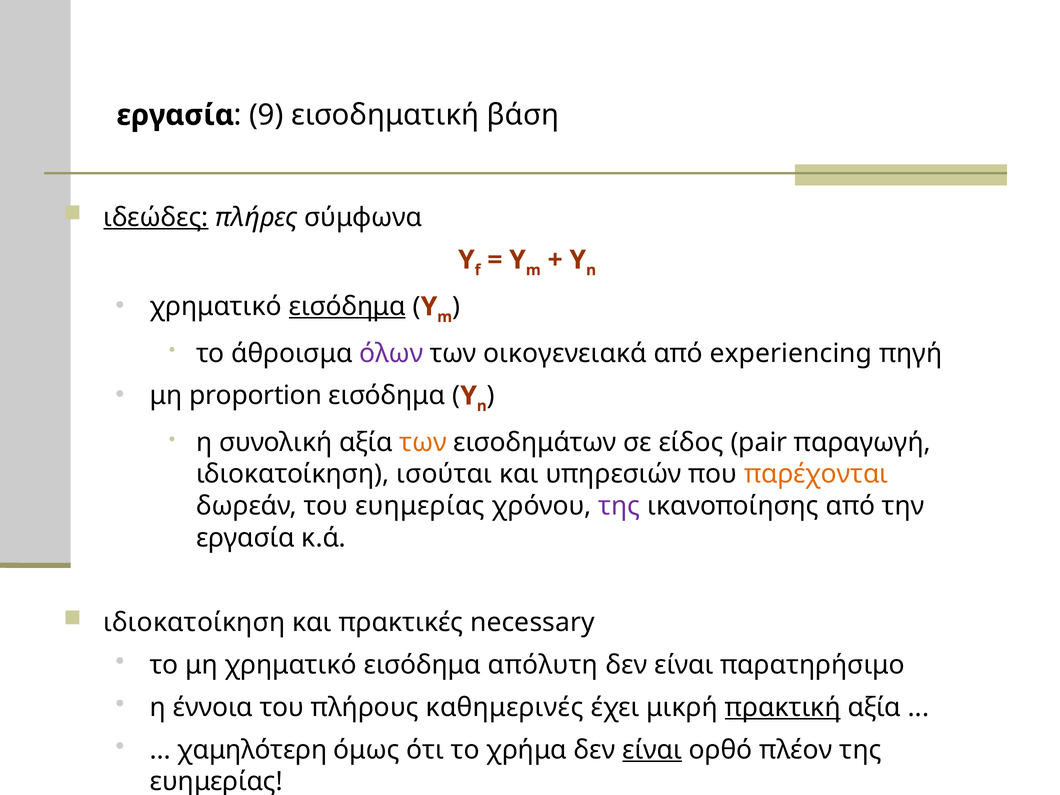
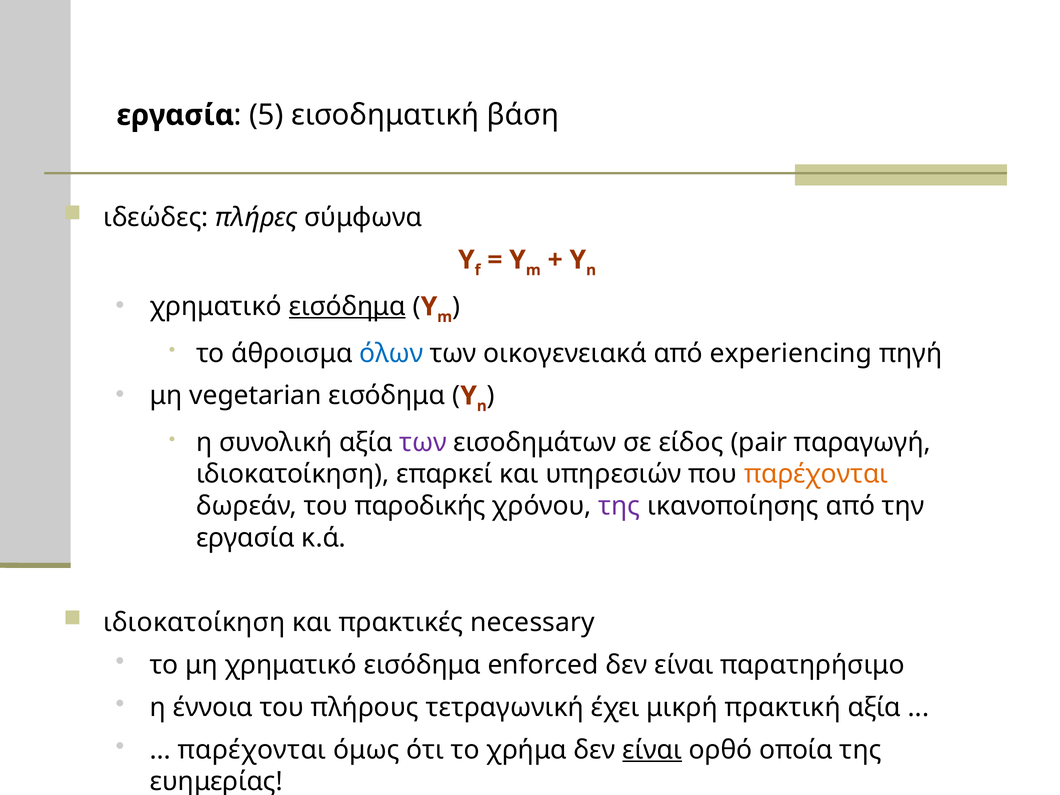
9: 9 -> 5 (266, 115)
ιδεώδες underline: present -> none (156, 217)
όλων colour: purple -> blue (391, 353)
proportion: proportion -> vegetarian (255, 396)
των colour: orange -> purple (423, 442)
ισούται: ισούται -> επαρκεί (444, 474)
του ευημερίας: ευημερίας -> παροδικής (420, 506)
απόλυτη: απόλυτη -> enforced (543, 665)
καθημερινές: καθημερινές -> τετραγωνική (505, 707)
πρακτική underline: present -> none (783, 707)
χαμηλότερη: χαμηλότερη -> παρέχονται (252, 750)
πλέον: πλέον -> οποία (796, 750)
